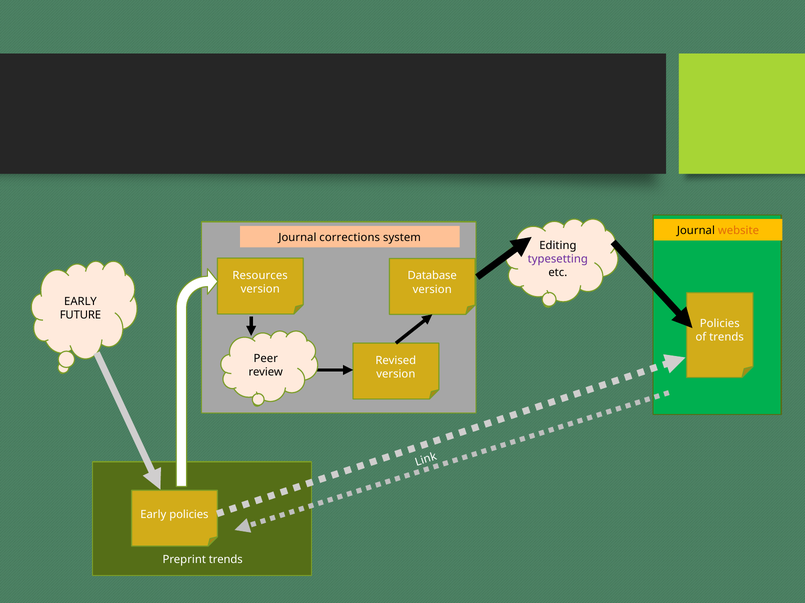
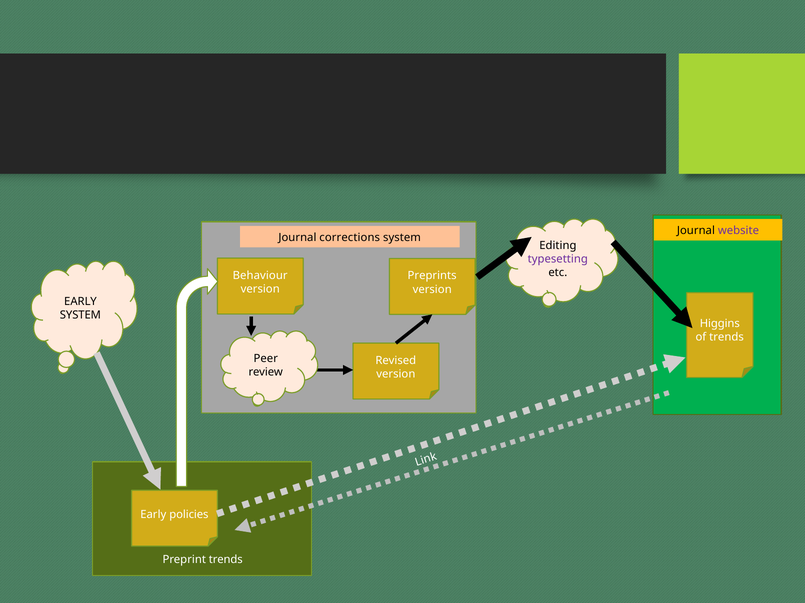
website colour: orange -> purple (738, 231)
Resources: Resources -> Behaviour (260, 276)
Database: Database -> Preprints (432, 276)
FUTURE: FUTURE -> SYSTEM (80, 316)
Policies: Policies -> Higgins (720, 324)
